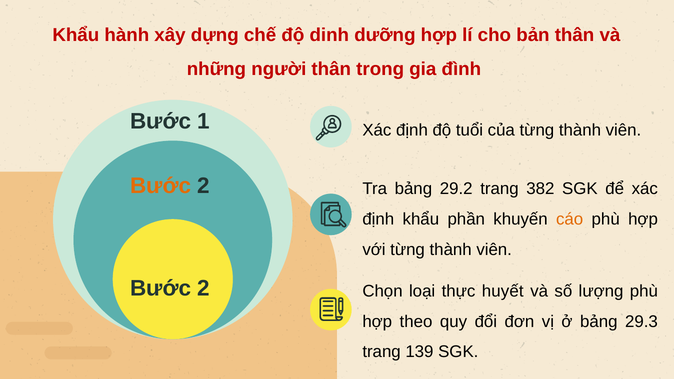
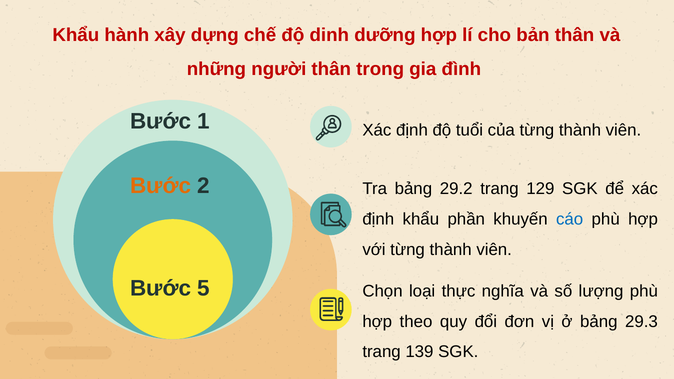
382: 382 -> 129 (540, 189)
cáo colour: orange -> blue (570, 219)
2: 2 -> 5 (204, 288)
huyết: huyết -> nghĩa (503, 291)
